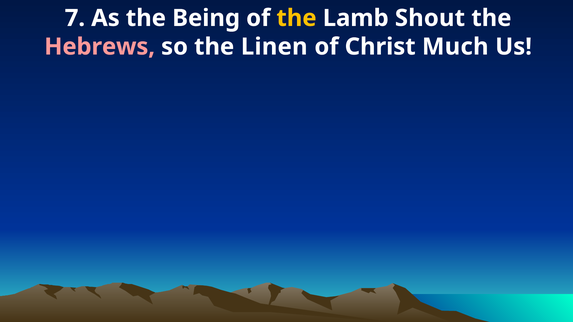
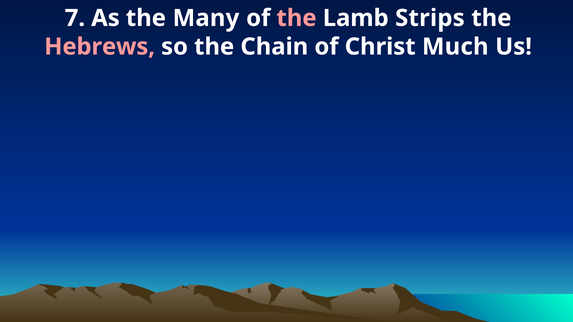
Being: Being -> Many (206, 18)
the colour: yellow -> pink (297, 18)
Shout: Shout -> Strips (430, 18)
Linen: Linen -> Chain (274, 47)
